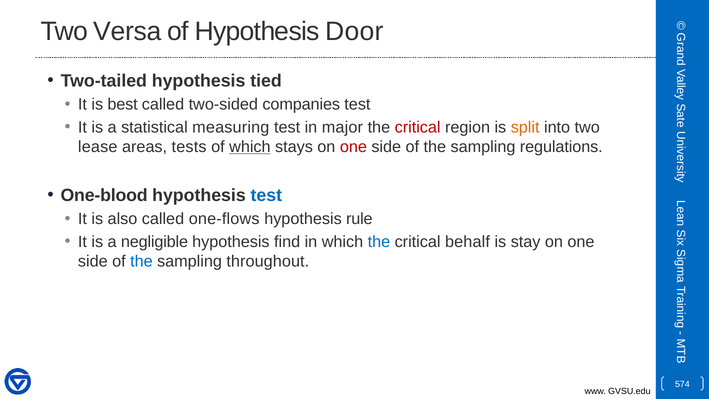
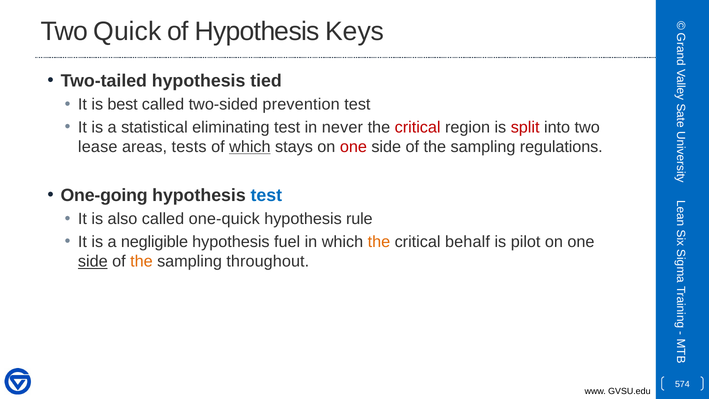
Versa: Versa -> Quick (127, 32)
Door: Door -> Keys (355, 32)
companies: companies -> prevention (301, 105)
measuring: measuring -> eliminating (231, 127)
major: major -> never (342, 127)
split colour: orange -> red (525, 127)
One-blood: One-blood -> One-going (104, 196)
one-flows: one-flows -> one-quick (224, 219)
find: find -> fuel (287, 242)
the colour: blue -> orange (379, 242)
stay: stay -> pilot (526, 242)
side underline: none -> present (93, 261)
the colour: blue -> orange (141, 261)
